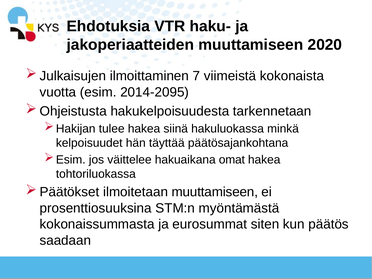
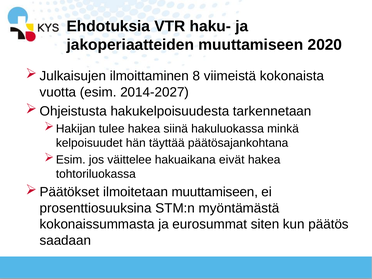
7: 7 -> 8 (196, 76)
2014-2095: 2014-2095 -> 2014-2027 (155, 92)
omat: omat -> eivät (232, 160)
